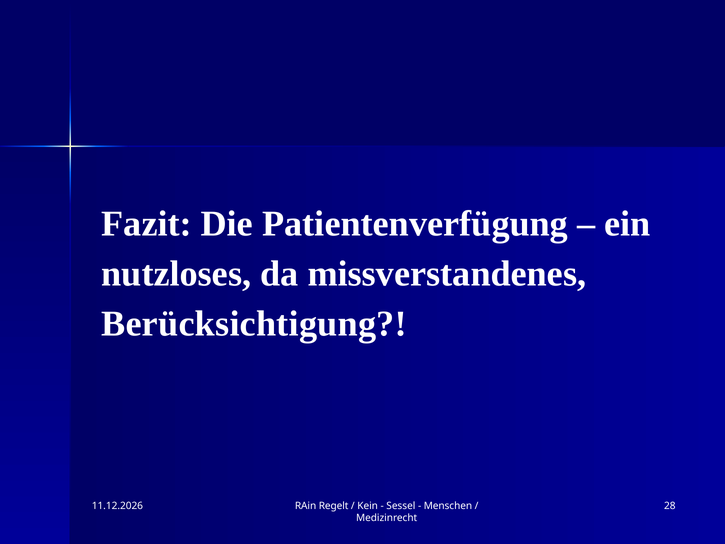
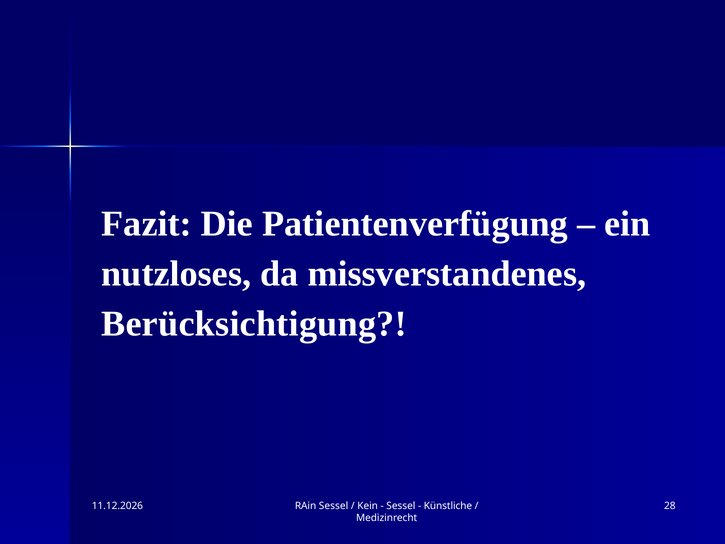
RAin Regelt: Regelt -> Sessel (334, 506)
Menschen: Menschen -> Künstliche (448, 506)
